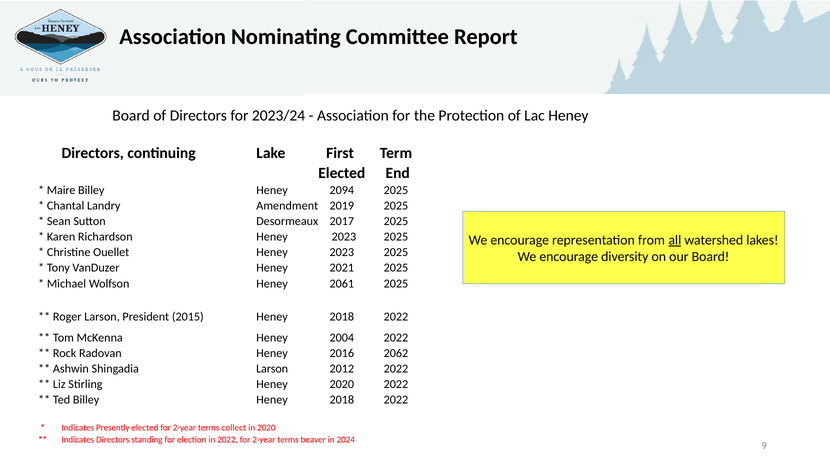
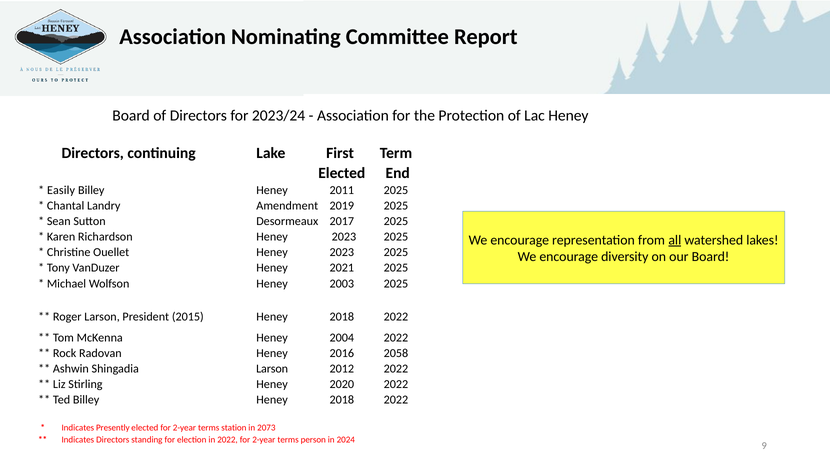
Maire: Maire -> Easily (61, 190)
2094: 2094 -> 2011 (342, 190)
2061: 2061 -> 2003 (342, 283)
2062: 2062 -> 2058 (396, 353)
collect: collect -> station (234, 428)
in 2020: 2020 -> 2073 (266, 428)
beaver: beaver -> person (313, 439)
